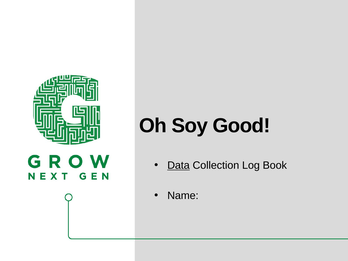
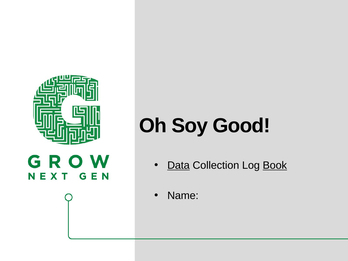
Book underline: none -> present (275, 165)
